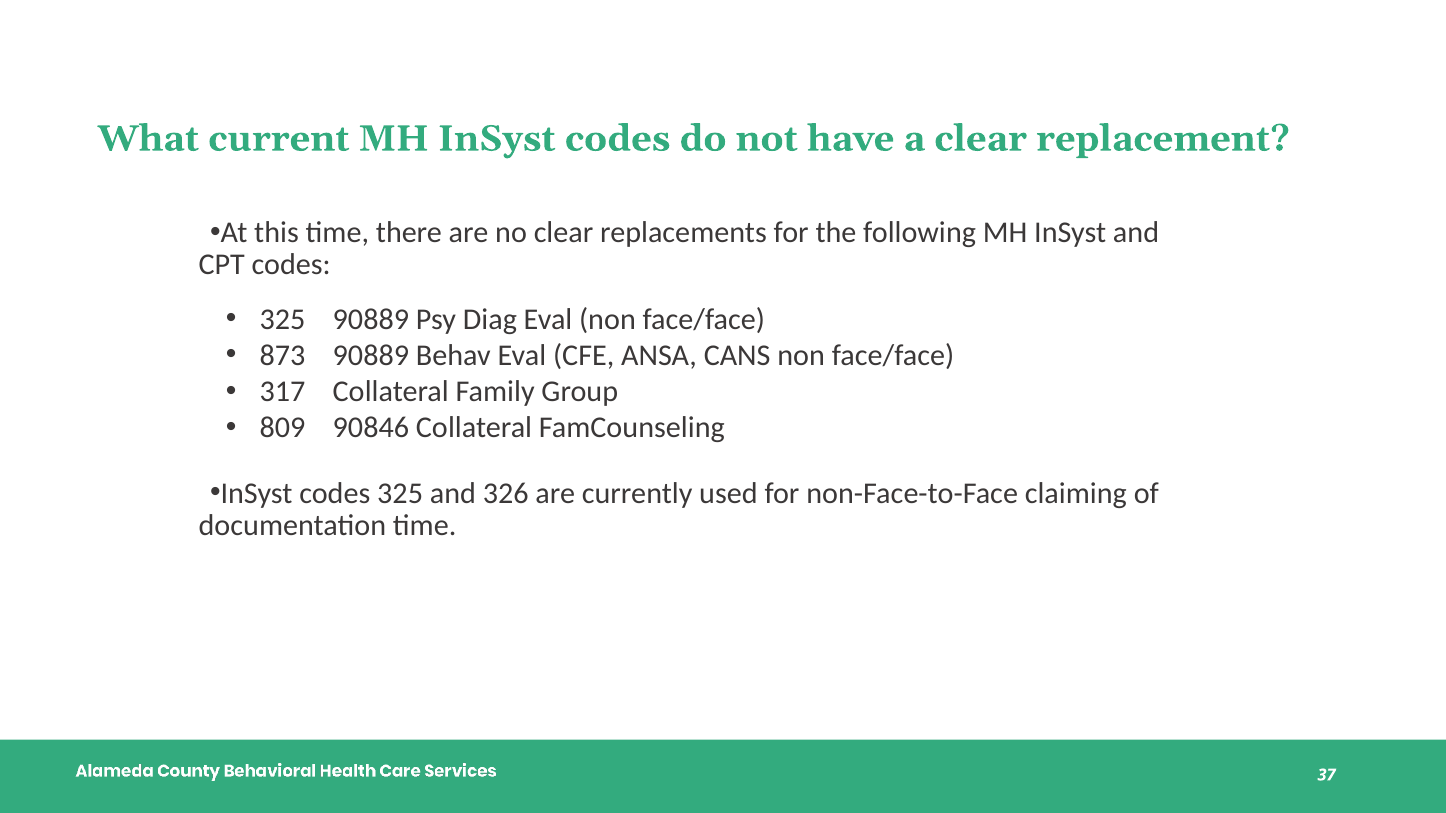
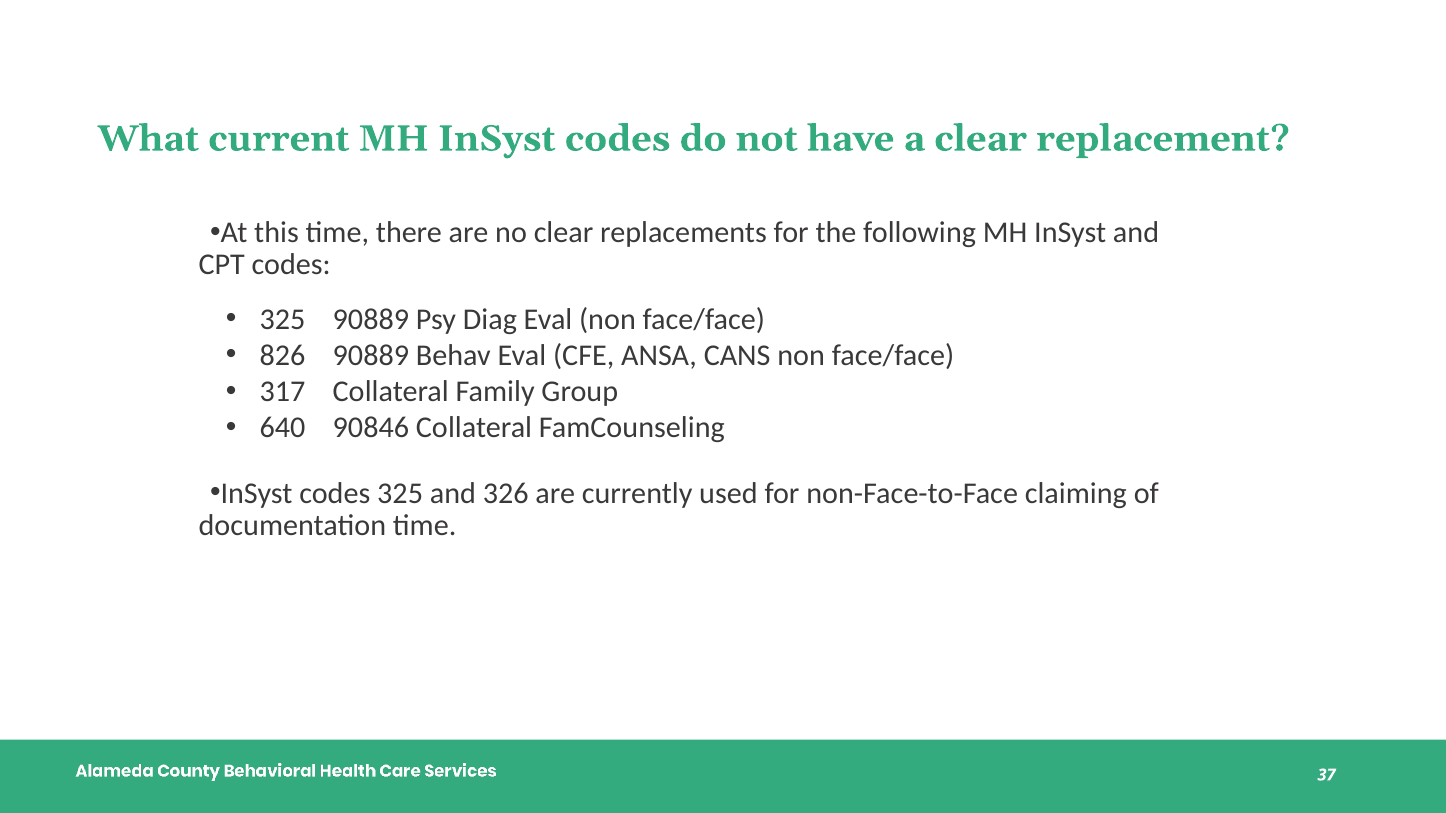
873: 873 -> 826 (283, 356)
809: 809 -> 640 (283, 428)
